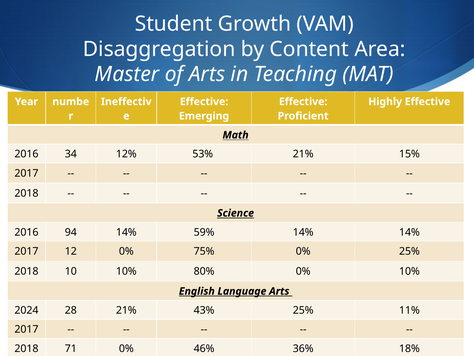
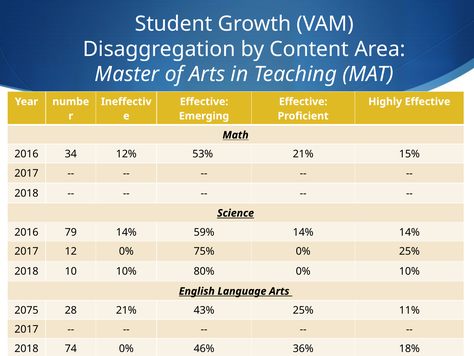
94: 94 -> 79 (71, 232)
2024: 2024 -> 2075 (26, 310)
71: 71 -> 74 (71, 348)
